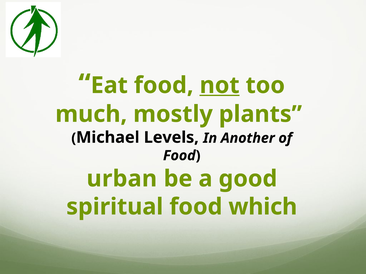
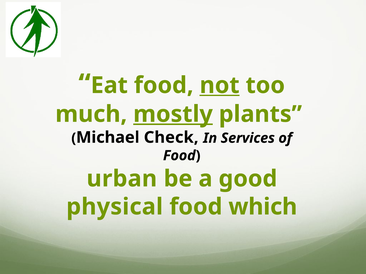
mostly underline: none -> present (173, 114)
Levels: Levels -> Check (171, 138)
Another: Another -> Services (248, 138)
spiritual: spiritual -> physical (115, 207)
